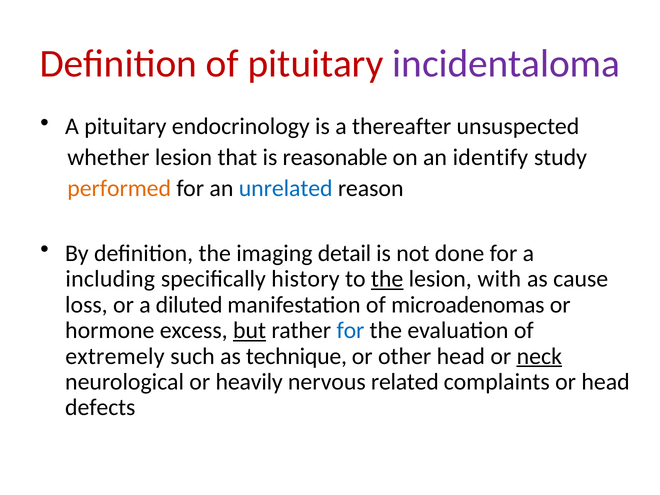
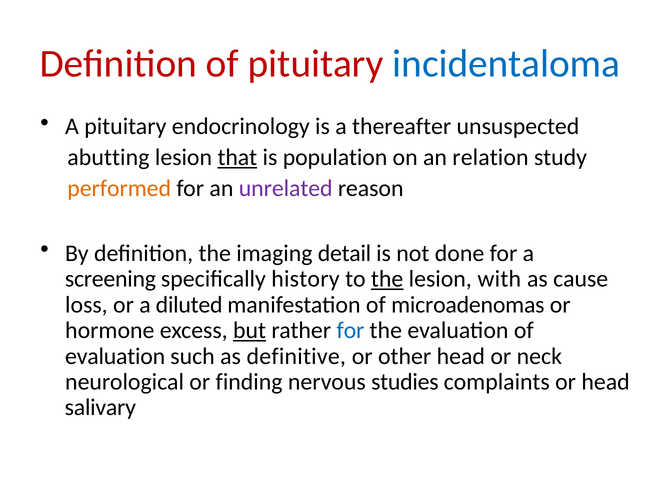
incidentaloma colour: purple -> blue (506, 64)
whether: whether -> abutting (108, 157)
that underline: none -> present (237, 157)
reasonable: reasonable -> population (335, 157)
identify: identify -> relation (490, 157)
unrelated colour: blue -> purple (286, 188)
including: including -> screening (110, 279)
extremely: extremely -> evaluation (115, 356)
technique: technique -> definitive (296, 356)
neck underline: present -> none (539, 356)
heavily: heavily -> finding (249, 382)
related: related -> studies (405, 382)
defects: defects -> salivary (100, 408)
